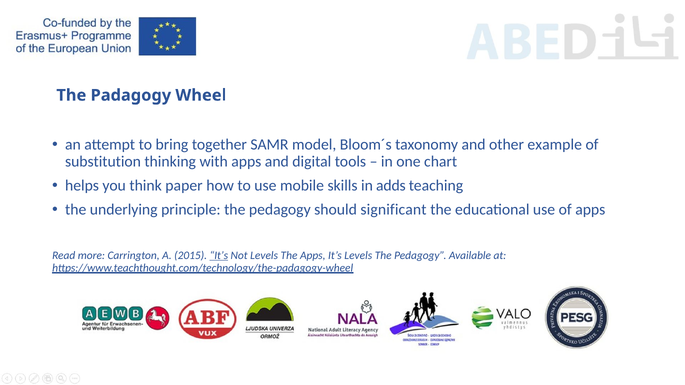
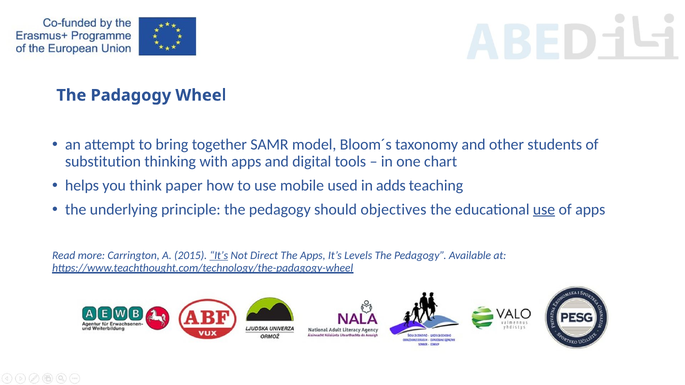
example: example -> students (555, 145)
skills: skills -> used (343, 186)
significant: significant -> objectives (393, 210)
use underline: none -> present (544, 210)
Not Levels: Levels -> Direct (264, 255)
